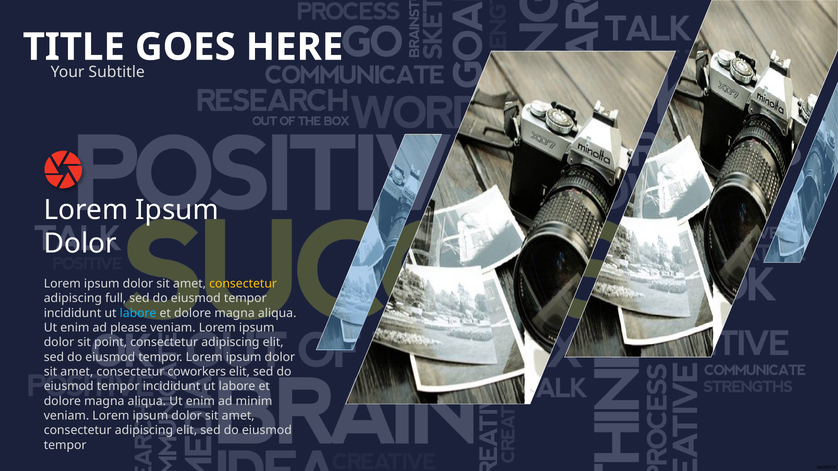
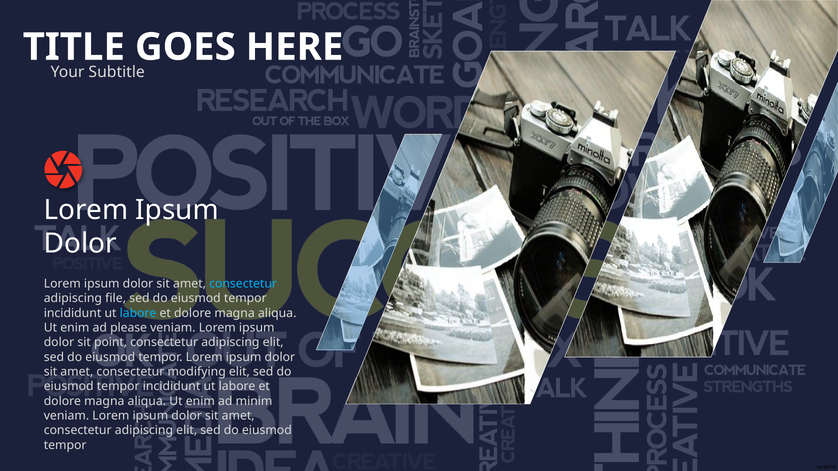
consectetur colour: yellow -> light blue (243, 284)
full: full -> file (116, 299)
coworkers: coworkers -> modifying (197, 372)
